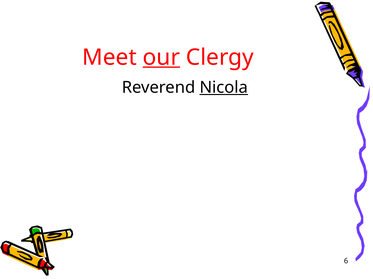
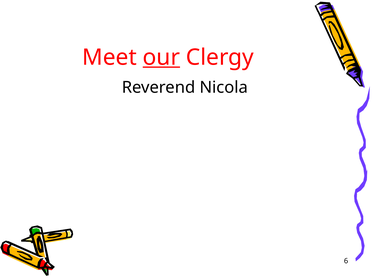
Nicola underline: present -> none (224, 88)
